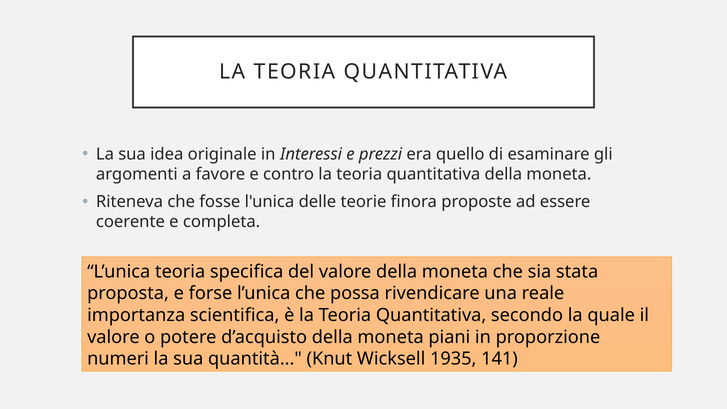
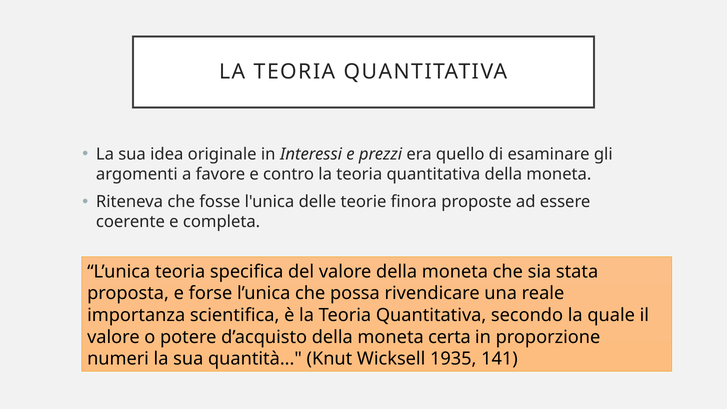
piani: piani -> certa (449, 337)
